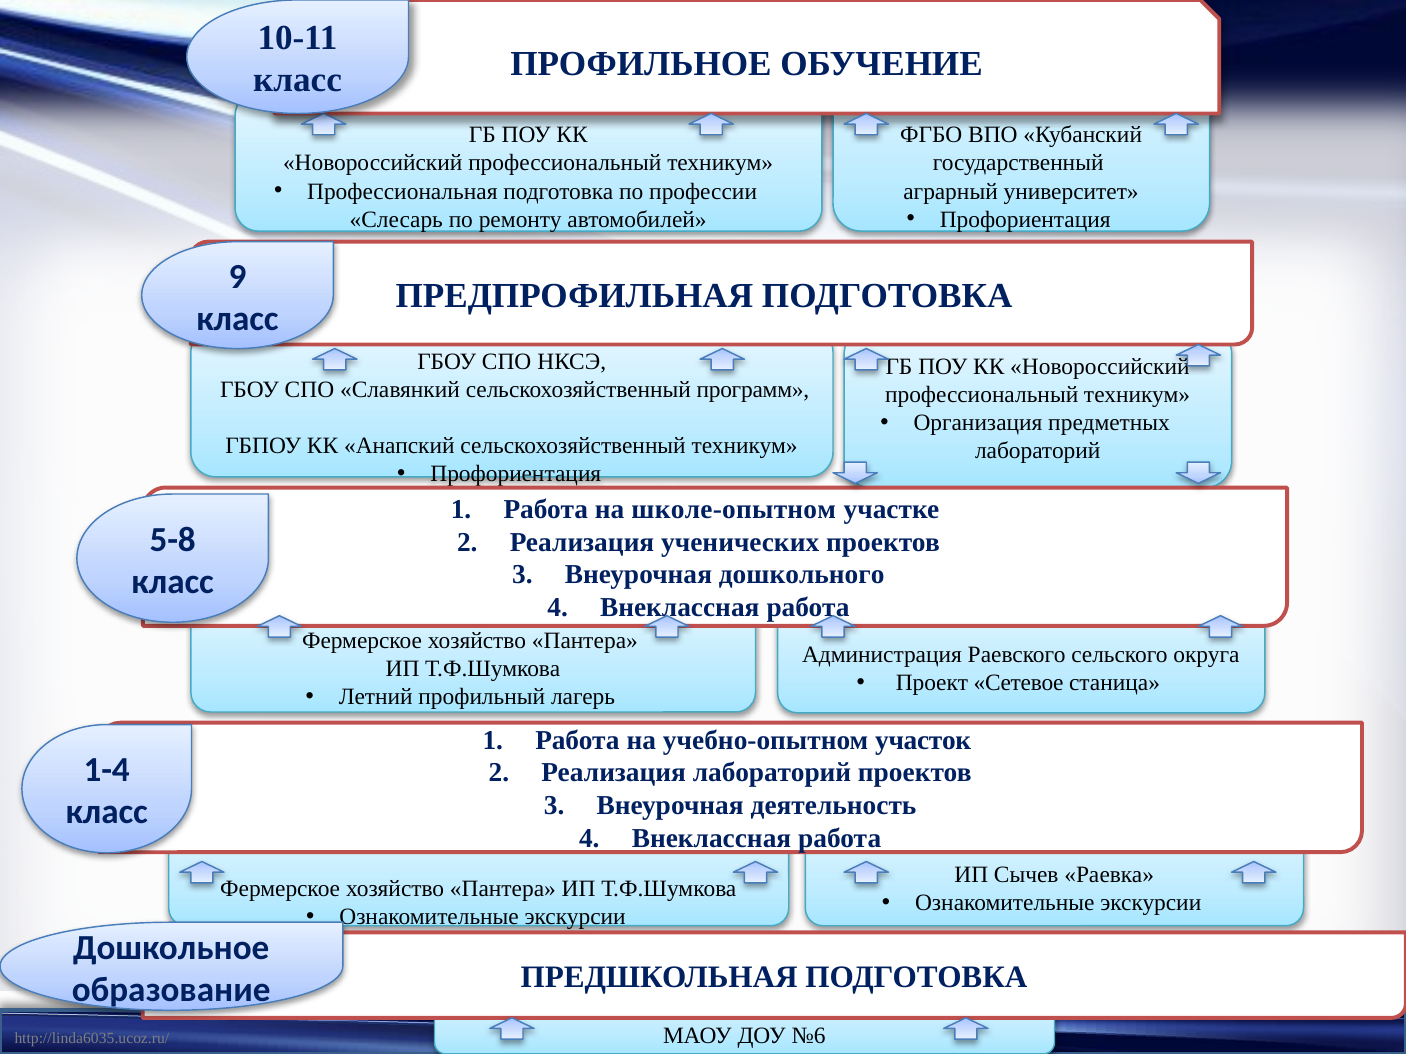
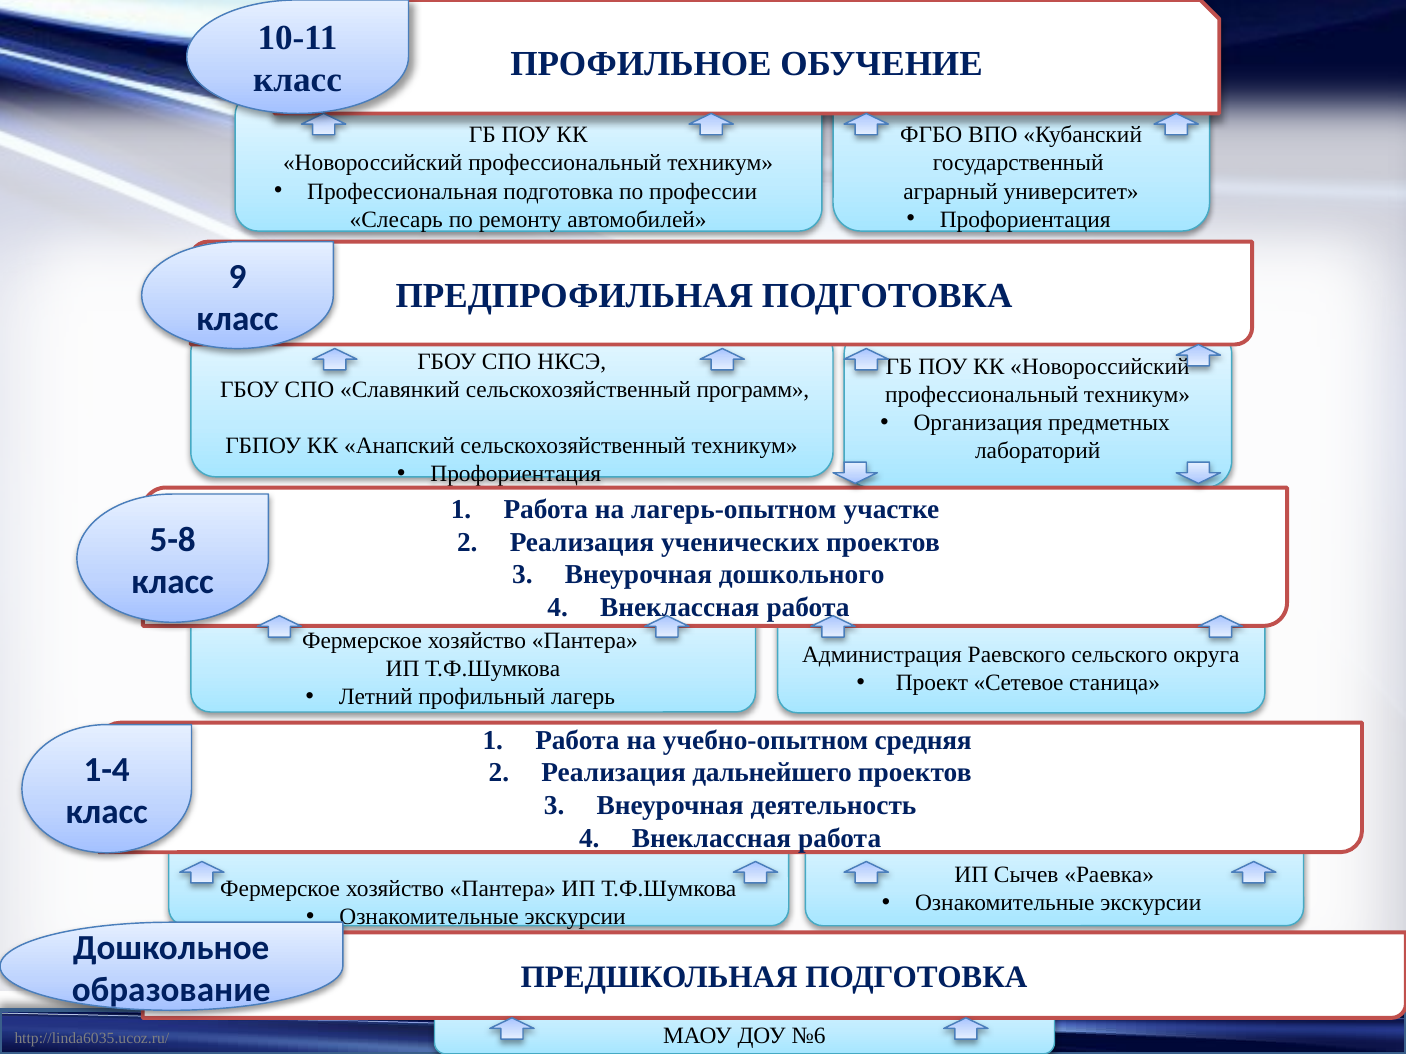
школе-опытном: школе-опытном -> лагерь-опытном (734, 510)
участок: участок -> средняя (923, 740)
Реализация лабораторий: лабораторий -> дальнейшего (772, 773)
